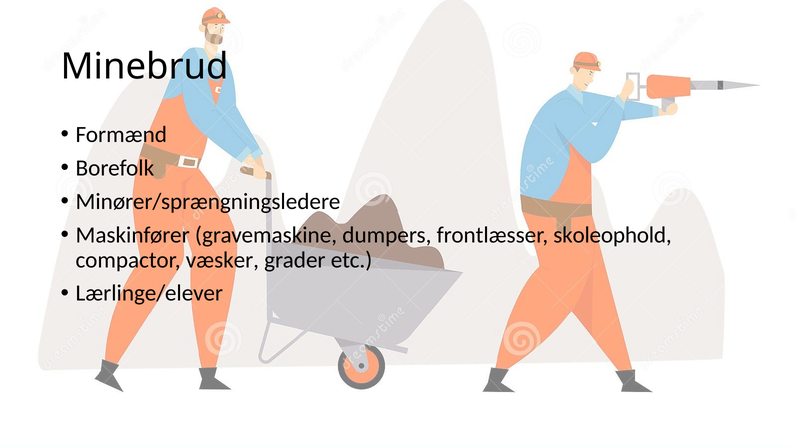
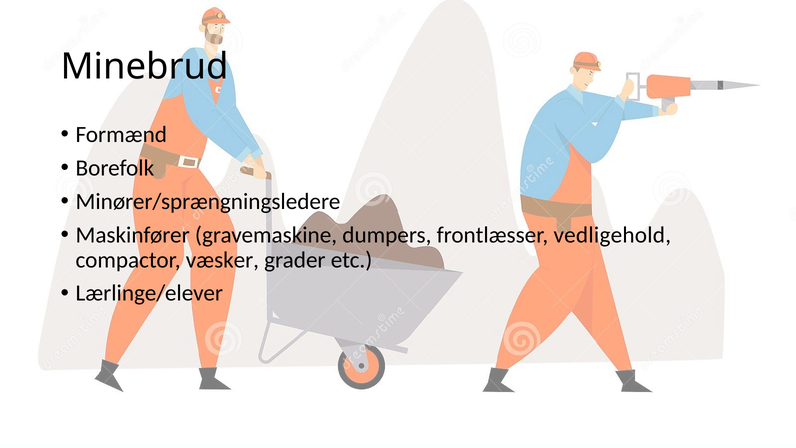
skoleophold: skoleophold -> vedligehold (612, 235)
